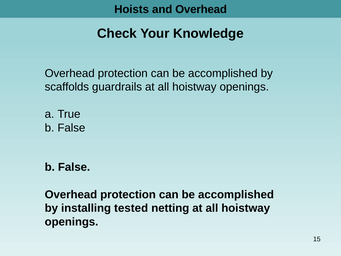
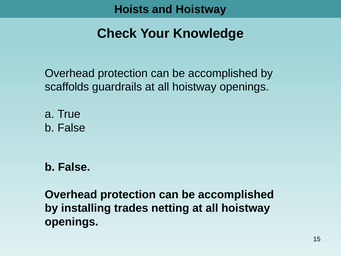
and Overhead: Overhead -> Hoistway (201, 9)
tested: tested -> trades (131, 208)
